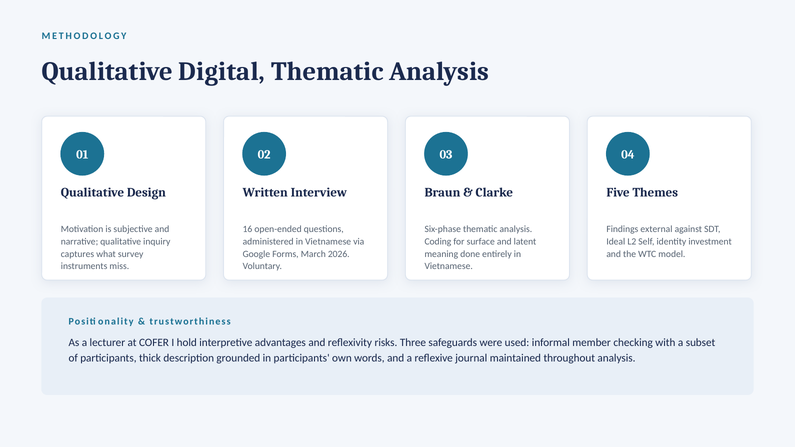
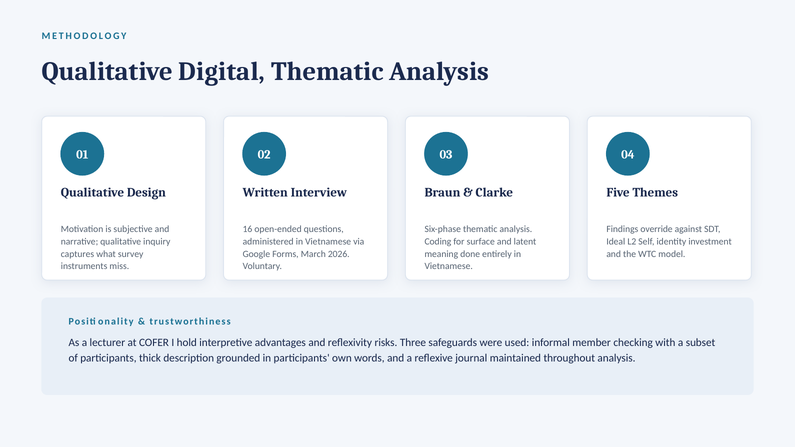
external: external -> override (657, 229)
